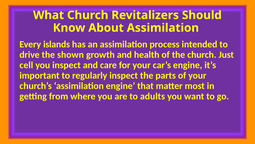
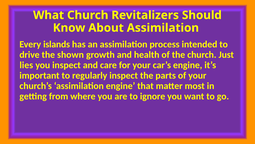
cell: cell -> lies (26, 65)
adults: adults -> ignore (153, 96)
